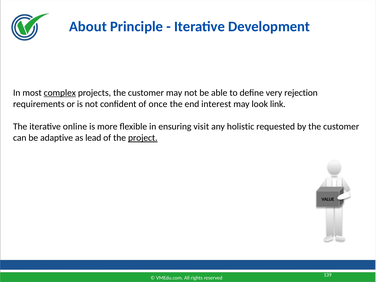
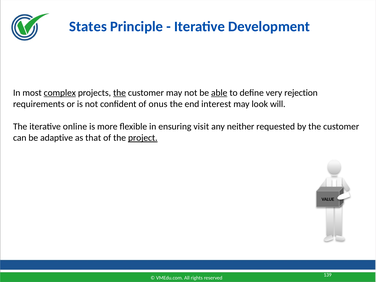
About: About -> States (88, 26)
the underline: none -> present (120, 93)
able underline: none -> present (219, 93)
once: once -> onus (158, 104)
link: link -> will (278, 104)
holistic: holistic -> neither (241, 127)
lead: lead -> that (93, 138)
